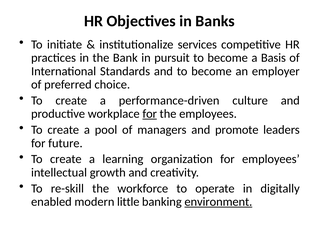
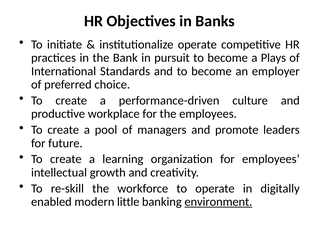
institutionalize services: services -> operate (197, 44)
Basis: Basis -> Plays (273, 58)
for underline: present -> none (150, 114)
